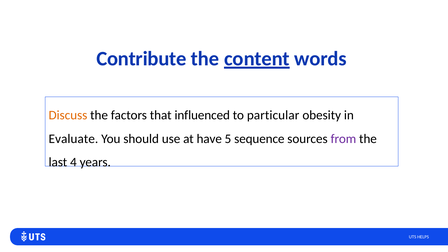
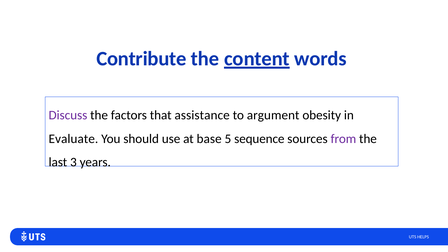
Discuss colour: orange -> purple (68, 115)
influenced: influenced -> assistance (202, 115)
particular: particular -> argument (273, 115)
have: have -> base (209, 139)
4: 4 -> 3 (73, 162)
